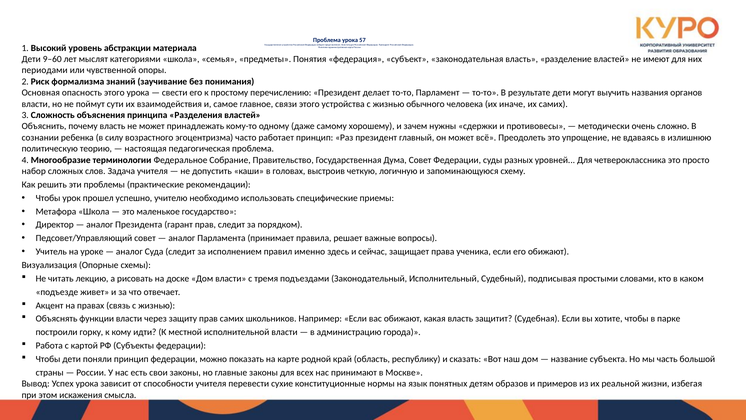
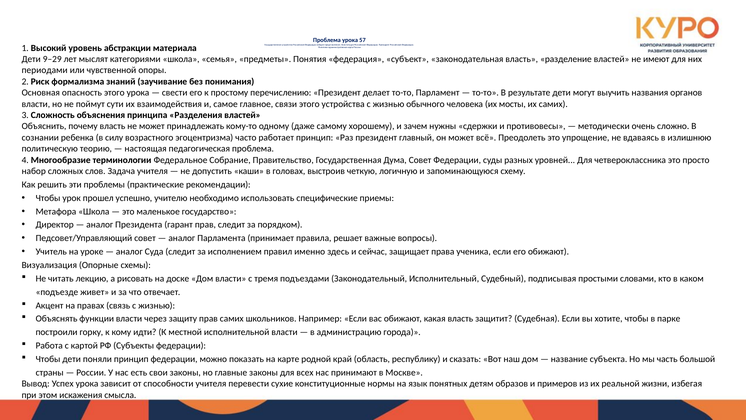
9–60: 9–60 -> 9–29 (52, 59)
иначе: иначе -> мосты (512, 104)
